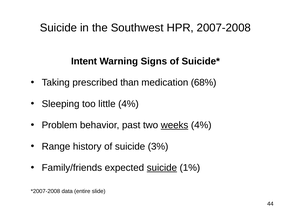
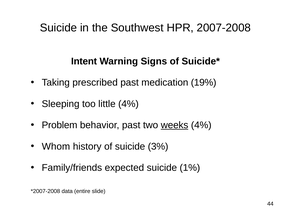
prescribed than: than -> past (130, 83)
68%: 68% -> 19% (204, 83)
Range: Range -> Whom (56, 147)
suicide underline: present -> none (162, 168)
